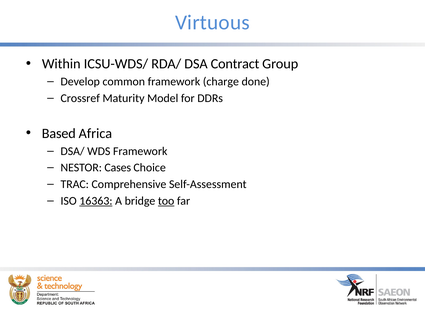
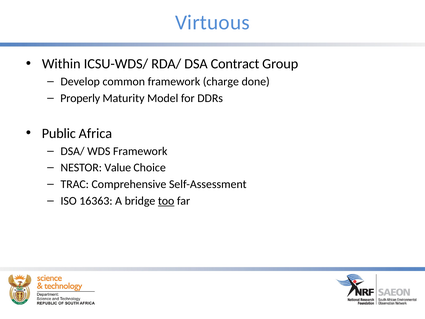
Crossref: Crossref -> Properly (80, 98)
Based: Based -> Public (59, 133)
Cases: Cases -> Value (118, 168)
16363 underline: present -> none (96, 201)
